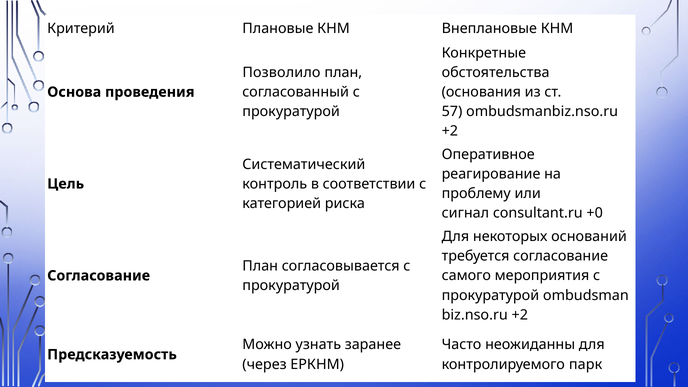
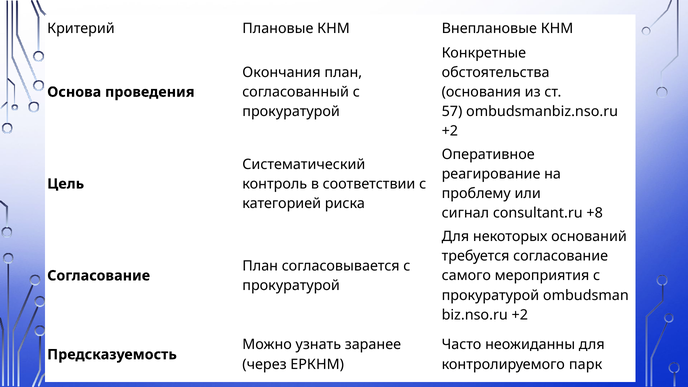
Позволило: Позволило -> Окончания (282, 72)
+0: +0 -> +8 (595, 213)
